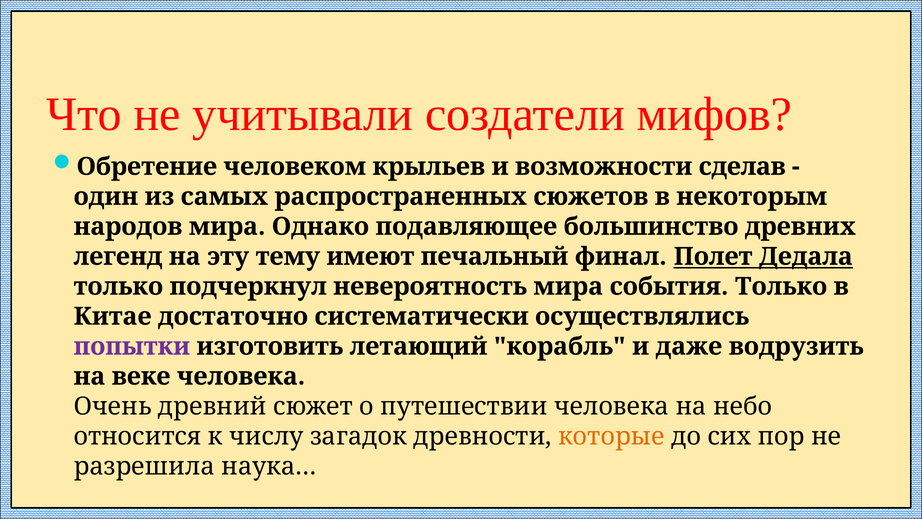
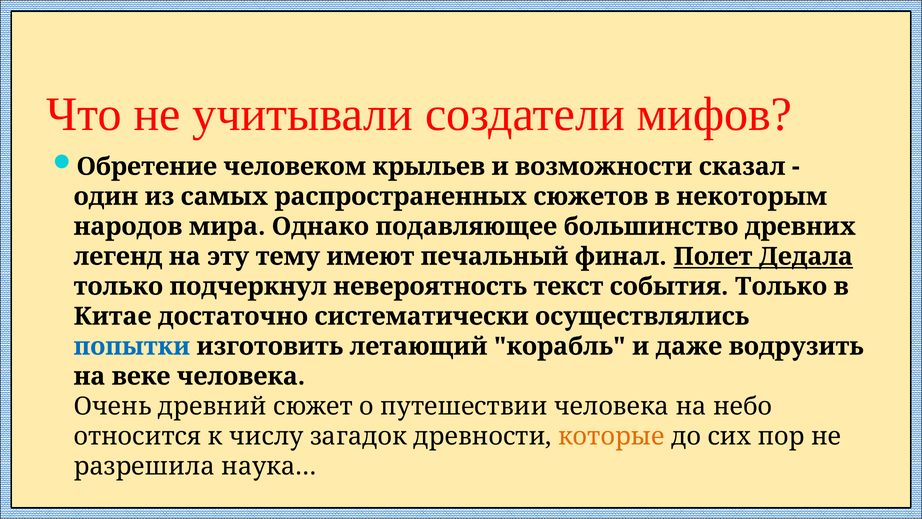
сделав: сделав -> сказал (742, 166)
невероятность мира: мира -> текст (568, 286)
попытки colour: purple -> blue (132, 346)
